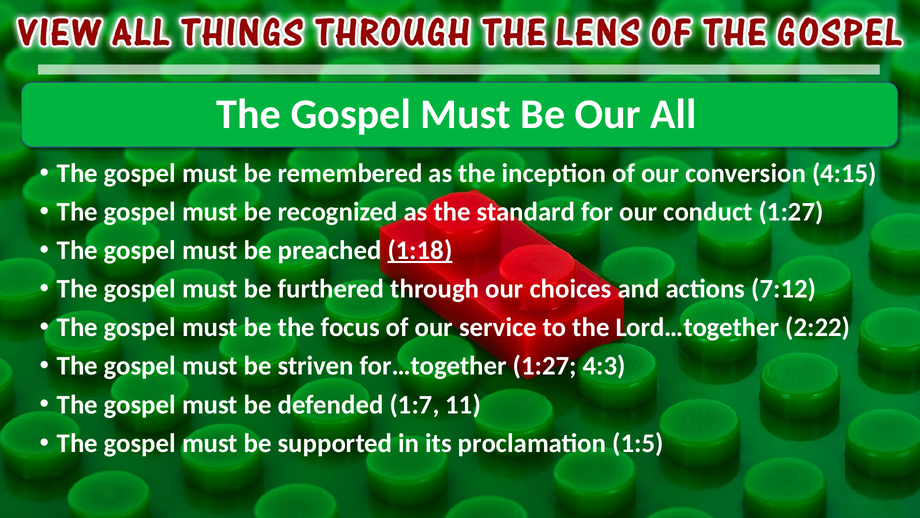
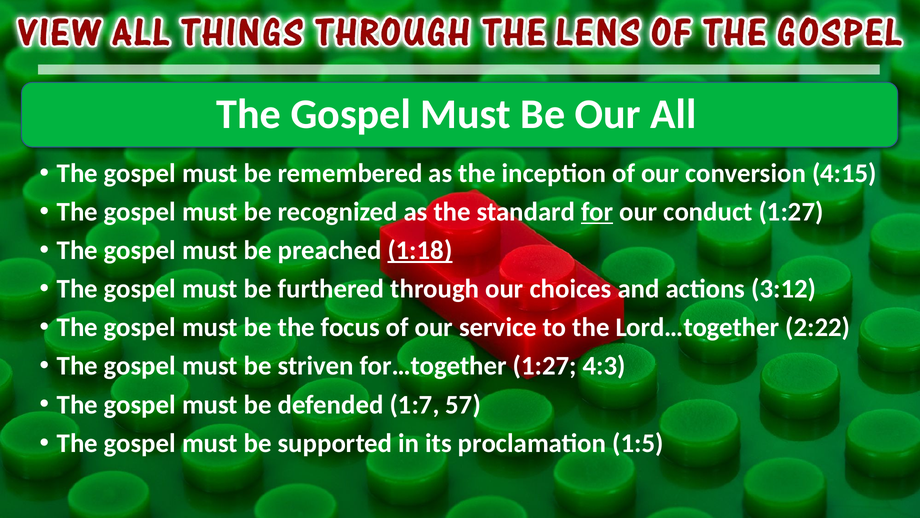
for underline: none -> present (597, 212)
7:12: 7:12 -> 3:12 (784, 289)
11: 11 -> 57 (463, 404)
